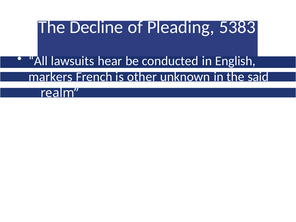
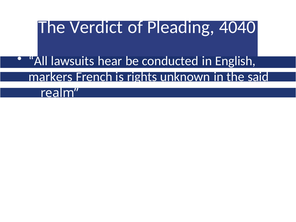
Decline: Decline -> Verdict (96, 27)
5383: 5383 -> 4040 (237, 27)
other: other -> rights (142, 77)
